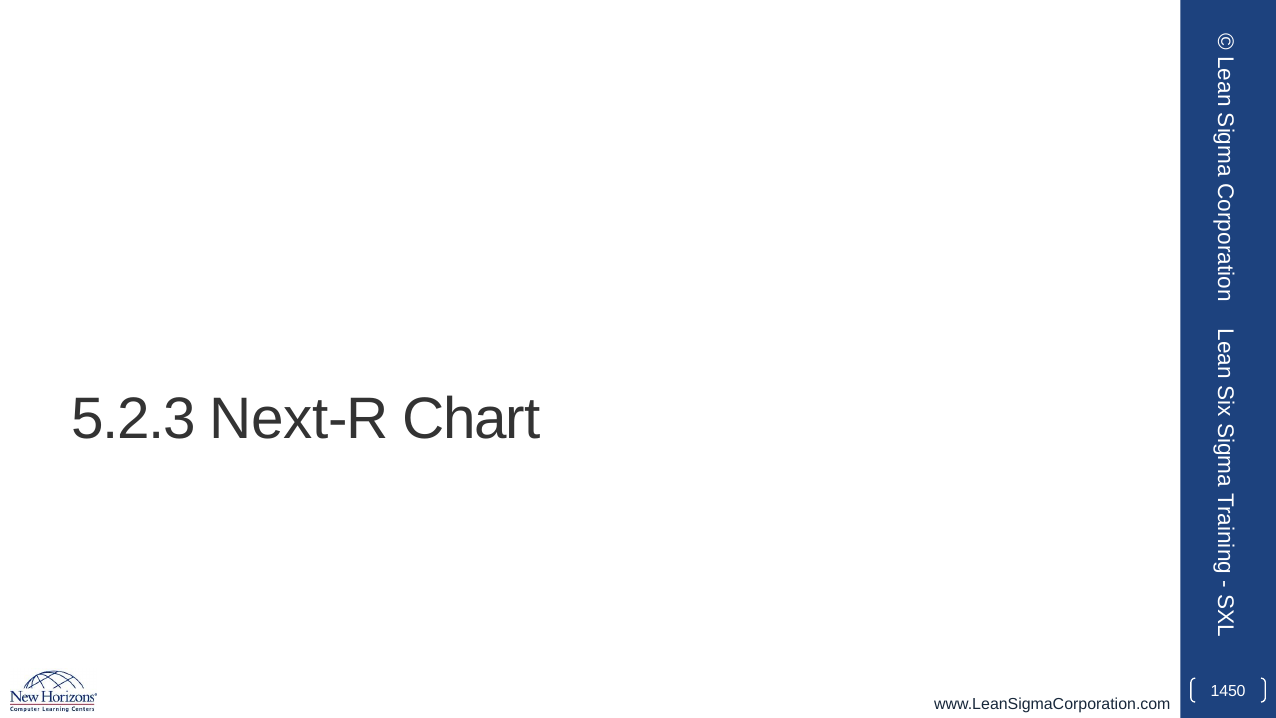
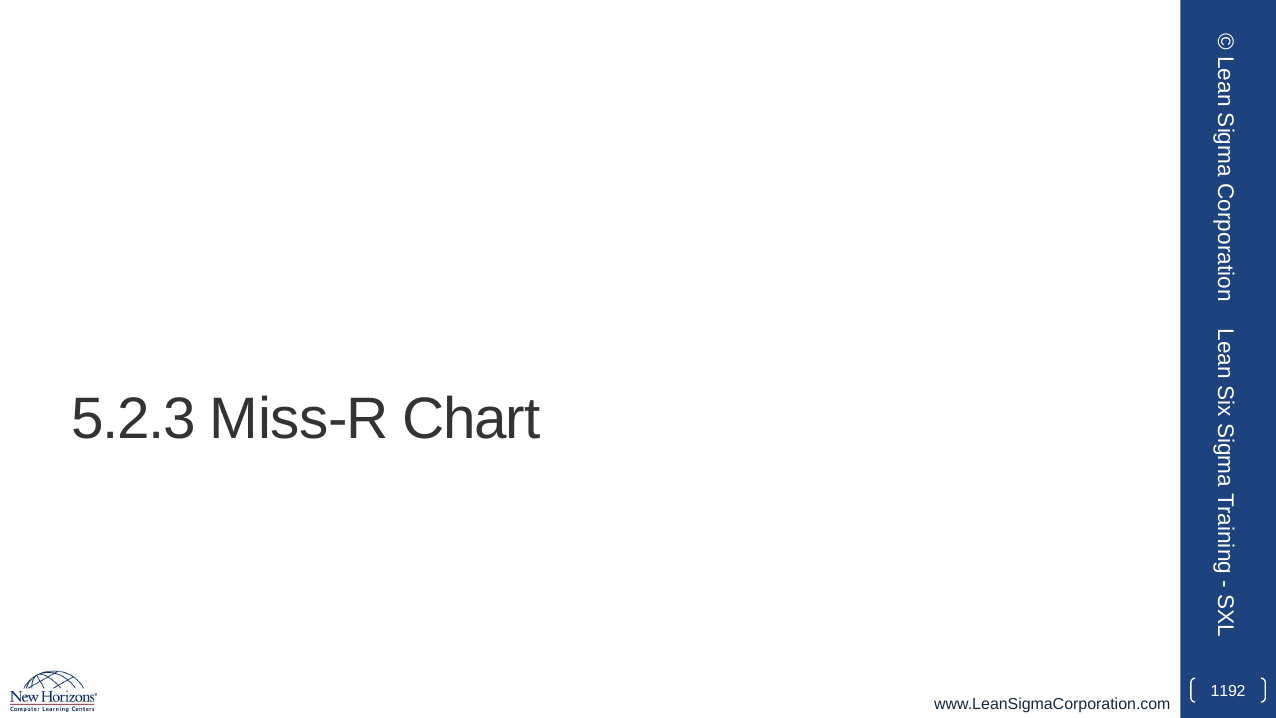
Next-R: Next-R -> Miss-R (300, 419)
1450: 1450 -> 1192 (1228, 691)
